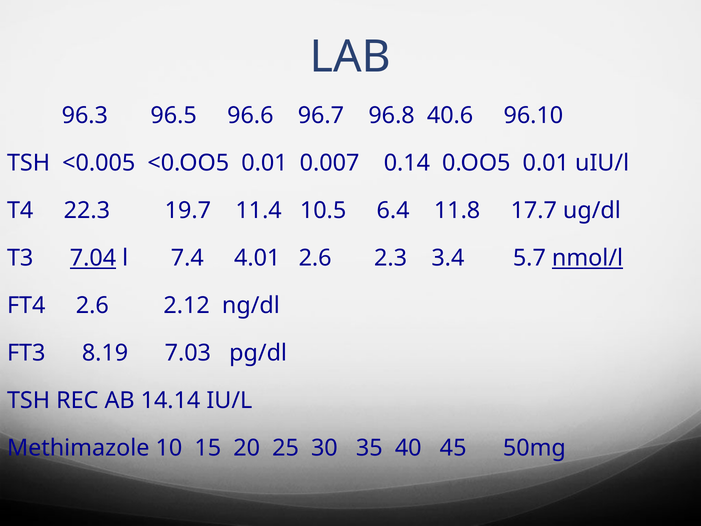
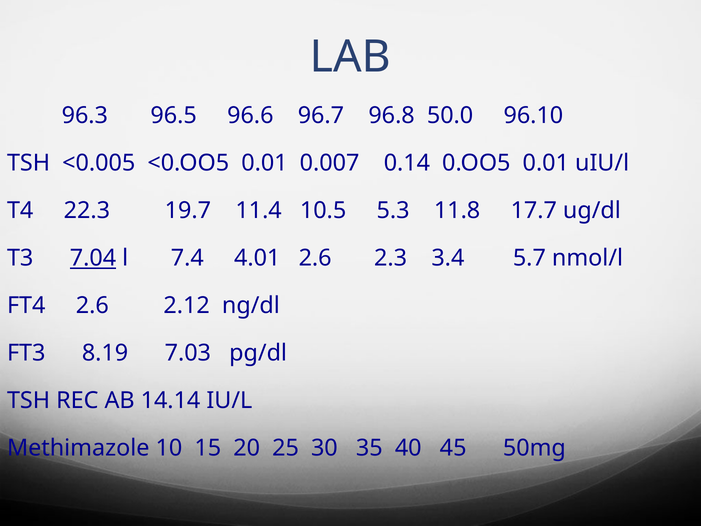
40.6: 40.6 -> 50.0 (450, 115)
6.4: 6.4 -> 5.3 (393, 210)
nmol/l underline: present -> none (588, 258)
